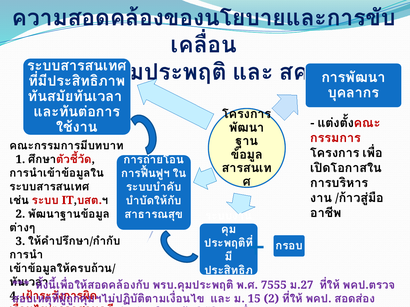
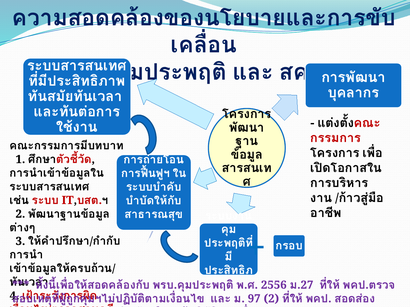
7555: 7555 -> 2556 (274, 285)
15: 15 -> 97 (254, 299)
